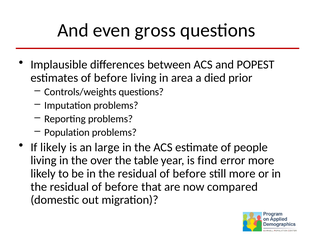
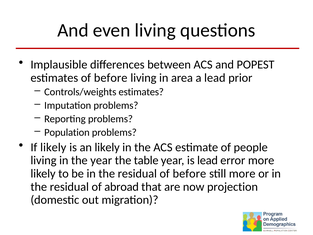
even gross: gross -> living (155, 30)
a died: died -> lead (215, 78)
Controls/weights questions: questions -> estimates (141, 92)
an large: large -> likely (107, 147)
the over: over -> year (101, 160)
is find: find -> lead (208, 160)
before: before -> abroad (122, 187)
compared: compared -> projection (232, 187)
